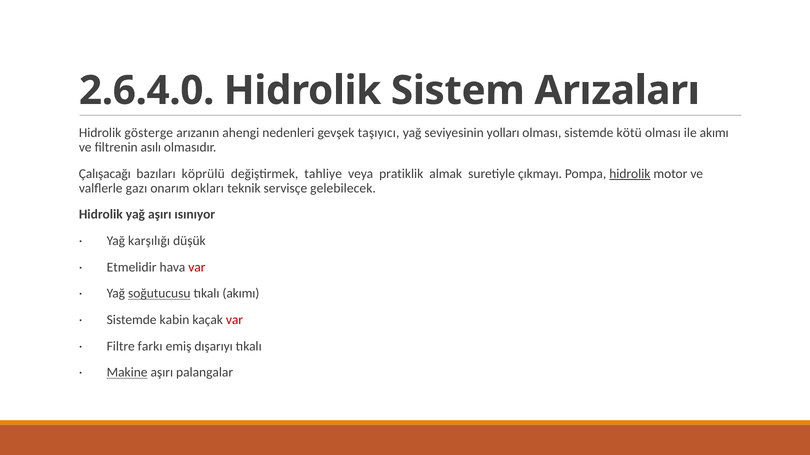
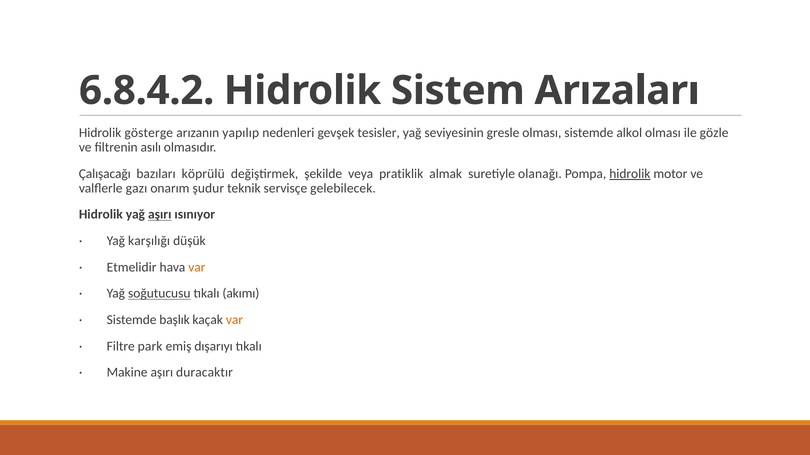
2.6.4.0: 2.6.4.0 -> 6.8.4.2 (147, 91)
ahengi: ahengi -> yapılıp (241, 133)
taşıyıcı: taşıyıcı -> tesisler (379, 133)
yolları: yolları -> gresle (503, 133)
kötü: kötü -> alkol (629, 133)
ile akımı: akımı -> gözle (714, 133)
tahliye: tahliye -> şekilde (323, 174)
çıkmayı: çıkmayı -> olanağı (540, 174)
okları: okları -> şudur (208, 188)
aşırı underline: none -> present (160, 215)
var colour: red -> orange (197, 268)
kabin: kabin -> başlık (175, 320)
var colour: red -> orange (235, 320)
farkı: farkı -> park (150, 347)
Makine underline: present -> none (127, 373)
palangalar: palangalar -> duracaktır (205, 373)
